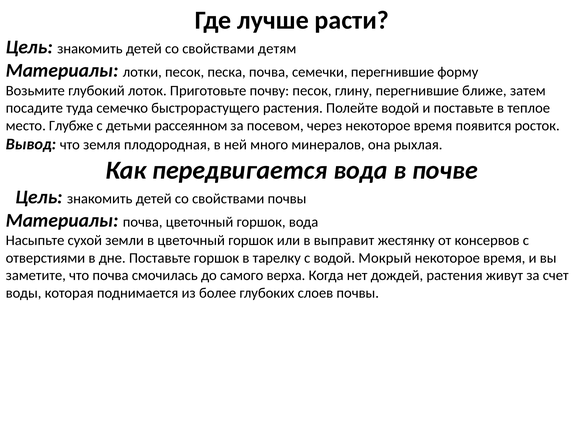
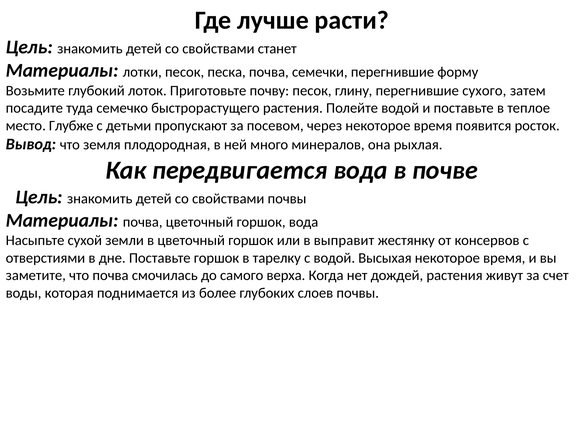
детям: детям -> станет (277, 49)
ближе: ближе -> сухого (484, 91)
рассеянном: рассеянном -> пропускают (191, 126)
Мокрый: Мокрый -> Высыхая (385, 258)
